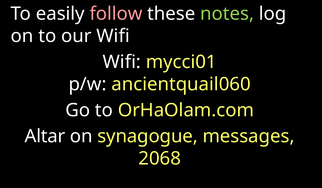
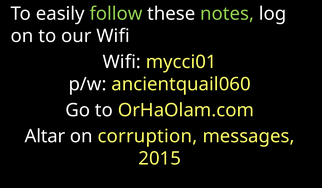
follow colour: pink -> light green (116, 14)
synagogue: synagogue -> corruption (147, 137)
2068: 2068 -> 2015 (160, 159)
